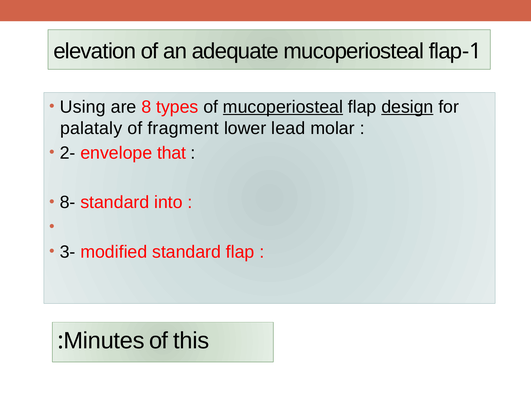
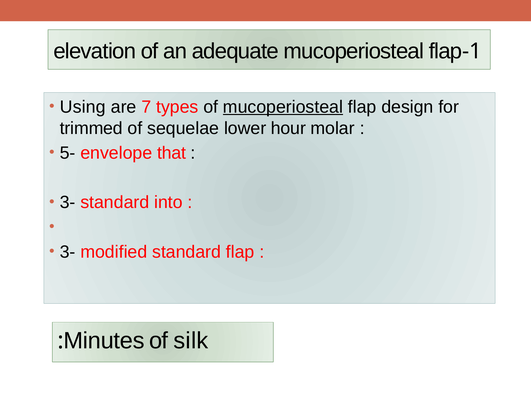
8: 8 -> 7 (146, 107)
design underline: present -> none (407, 107)
palataly: palataly -> trimmed (91, 128)
fragment: fragment -> sequelae (183, 128)
lead: lead -> hour (288, 128)
2-: 2- -> 5- (68, 153)
8-: 8- -> 3- (68, 203)
this: this -> silk (191, 341)
